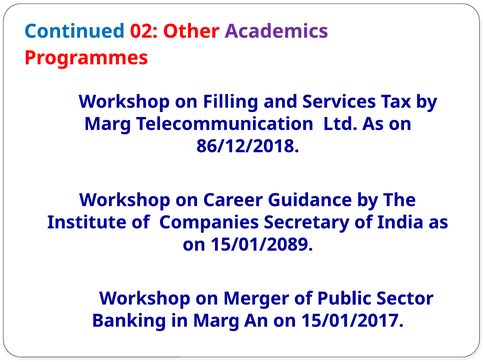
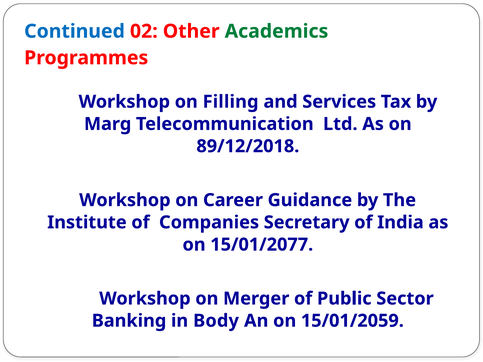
Academics colour: purple -> green (277, 31)
86/12/2018: 86/12/2018 -> 89/12/2018 (248, 146)
15/01/2089: 15/01/2089 -> 15/01/2077 (262, 245)
in Marg: Marg -> Body (216, 321)
15/01/2017: 15/01/2017 -> 15/01/2059 (352, 321)
